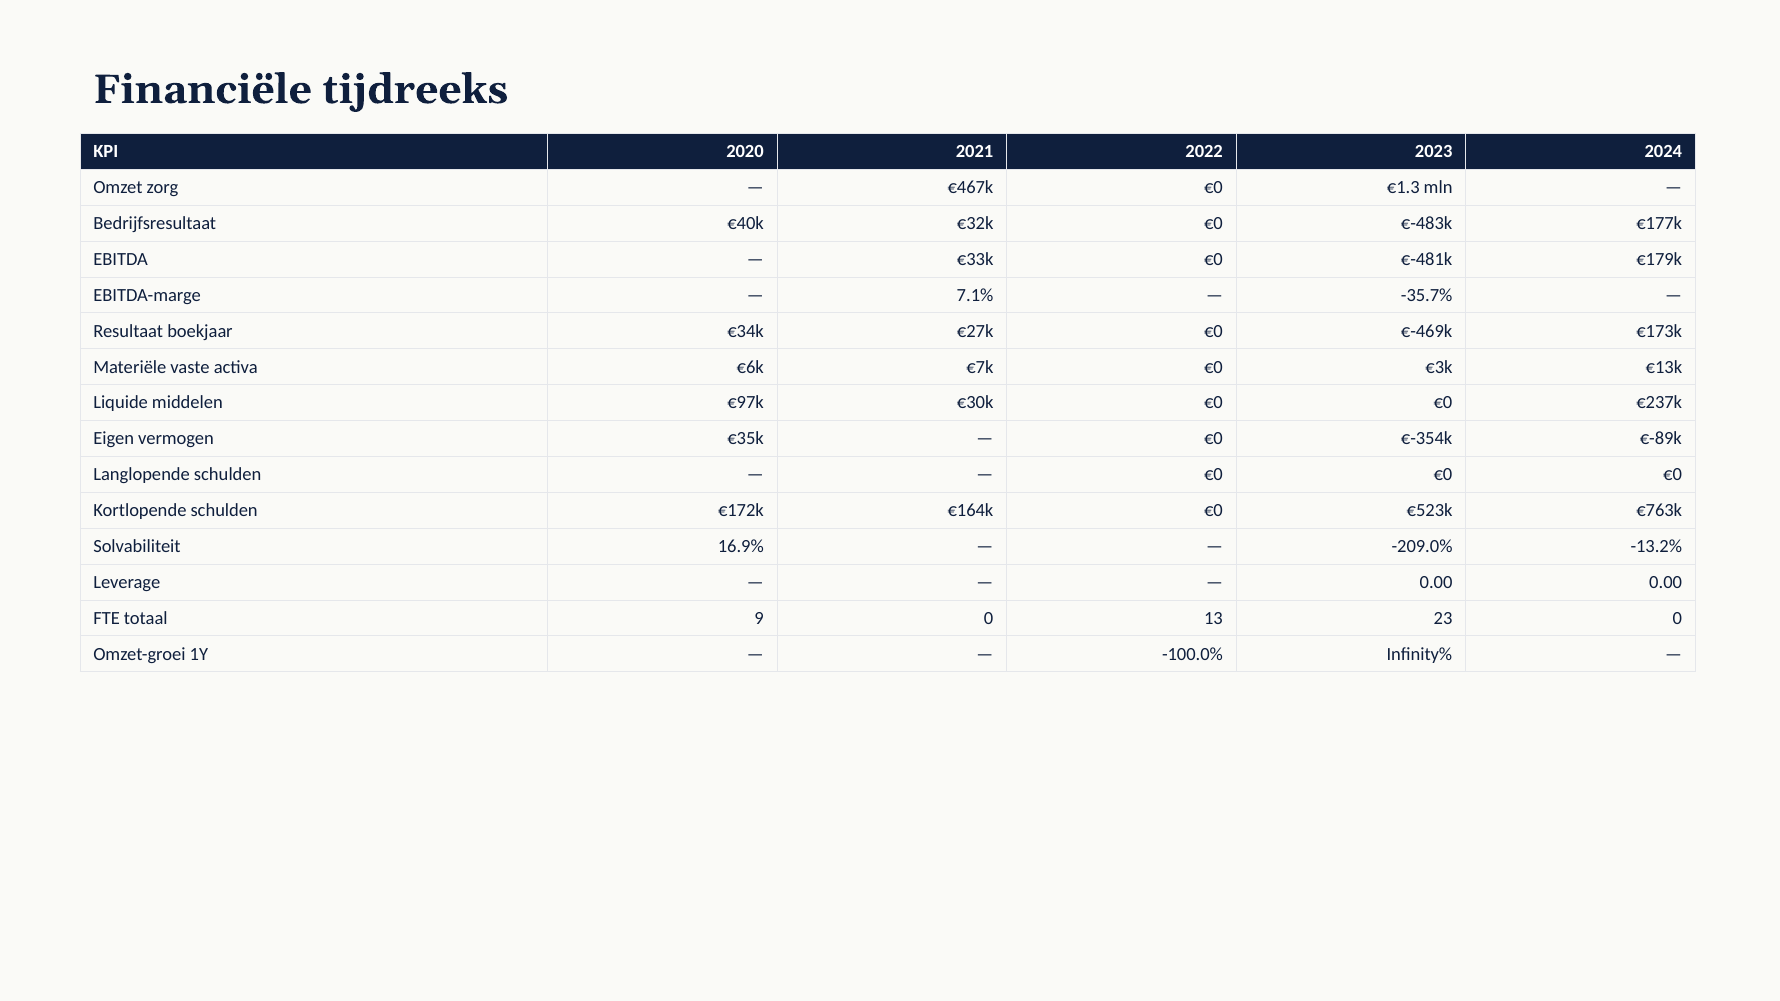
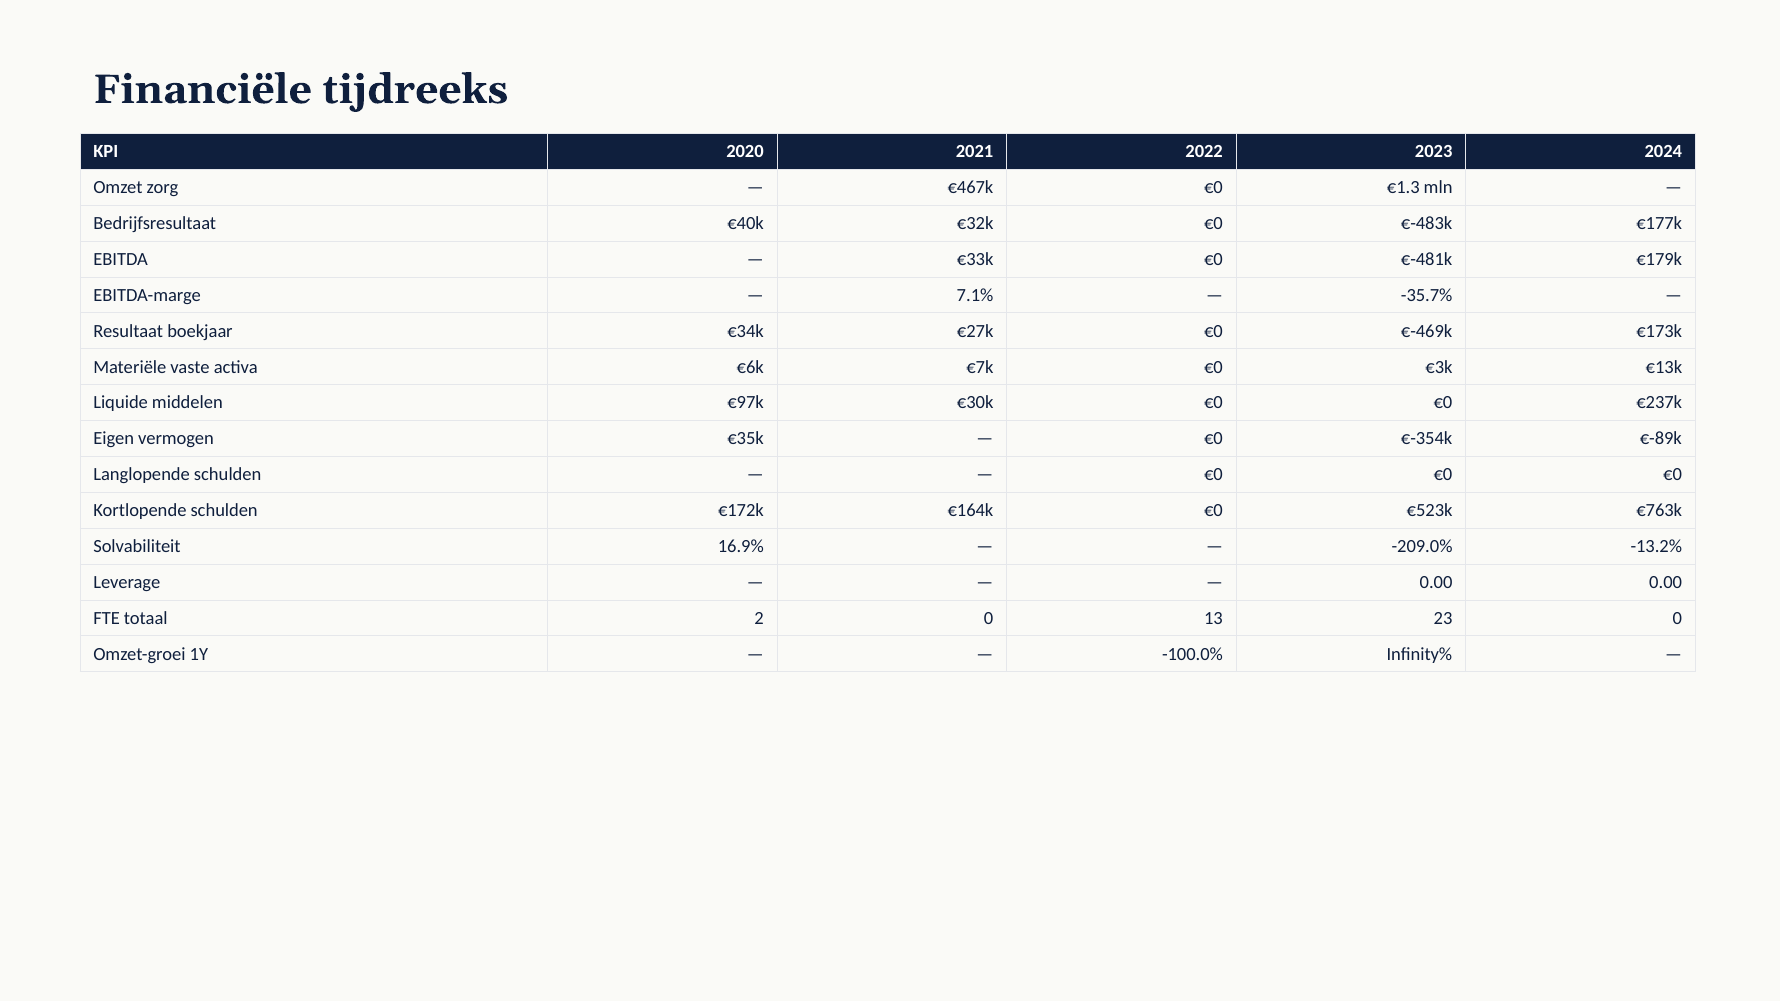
9: 9 -> 2 (759, 618)
